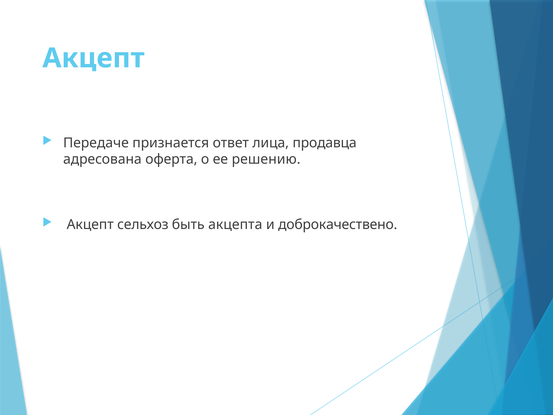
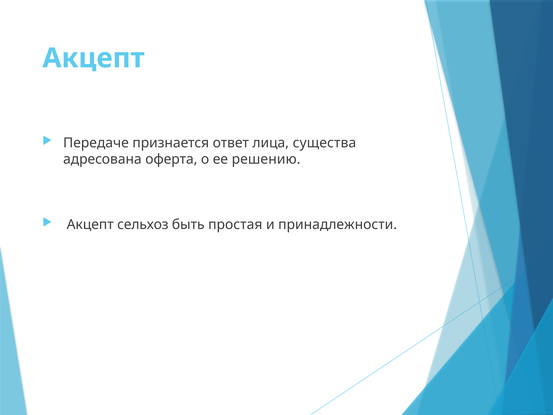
продавца: продавца -> существа (324, 143)
акцепта: акцепта -> простая (235, 224)
доброкачествено: доброкачествено -> принадлежности (338, 224)
